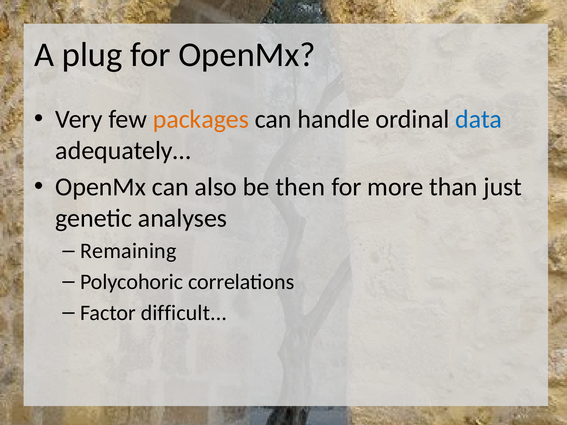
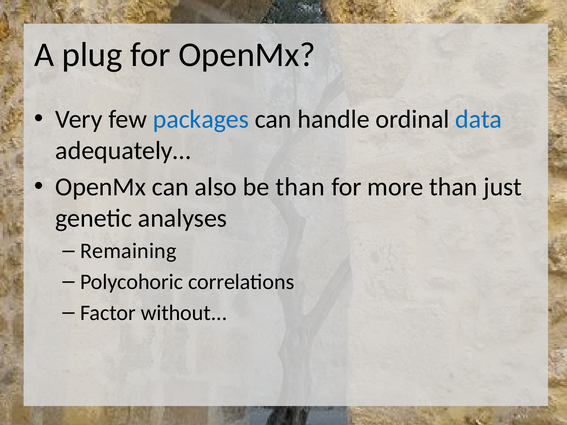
packages colour: orange -> blue (201, 119)
be then: then -> than (300, 187)
difficult: difficult -> without (184, 313)
